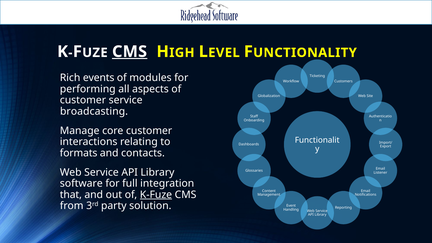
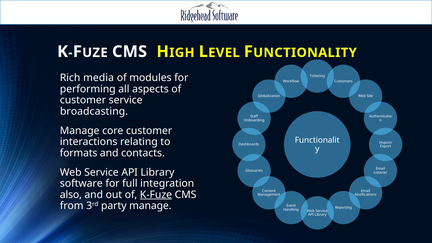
CMS underline: present -> none (130, 52)
events: events -> media (99, 78)
that: that -> also (71, 195)
party solution: solution -> manage (150, 206)
